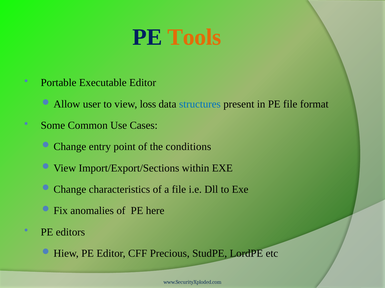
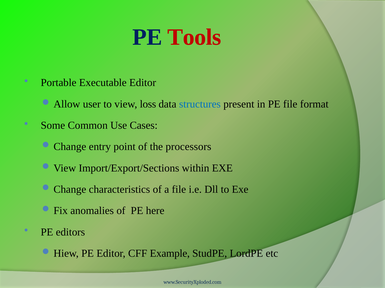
Tools colour: orange -> red (194, 37)
conditions: conditions -> processors (188, 147)
Precious: Precious -> Example (170, 254)
